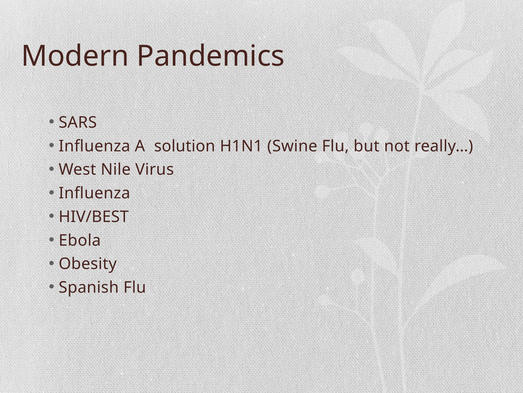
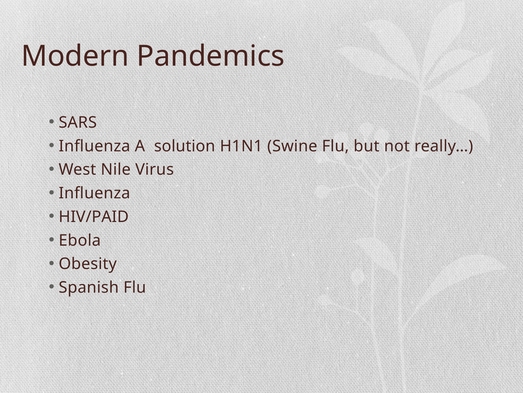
HIV/BEST: HIV/BEST -> HIV/PAID (94, 216)
